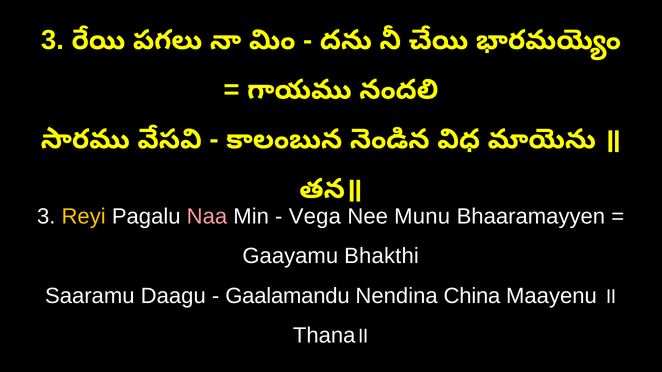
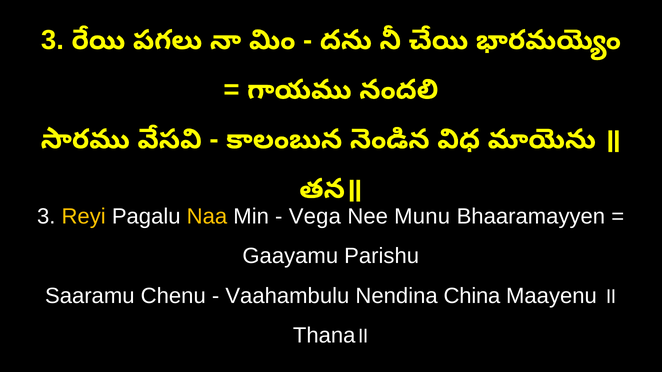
Naa colour: pink -> yellow (207, 217)
Bhakthi: Bhakthi -> Parishu (382, 256)
Daagu: Daagu -> Chenu (173, 296)
Gaalamandu: Gaalamandu -> Vaahambulu (287, 296)
